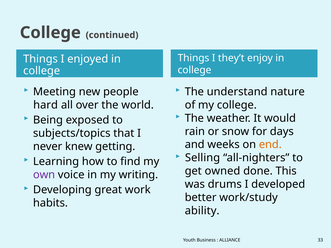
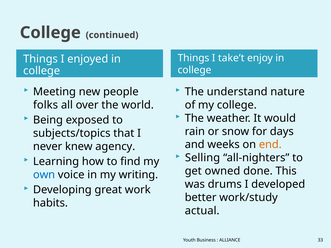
they’t: they’t -> take’t (231, 58)
hard: hard -> folks (46, 105)
getting: getting -> agency (115, 147)
own colour: purple -> blue (44, 175)
ability: ability -> actual (202, 211)
